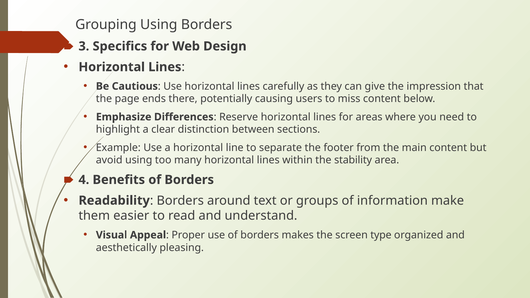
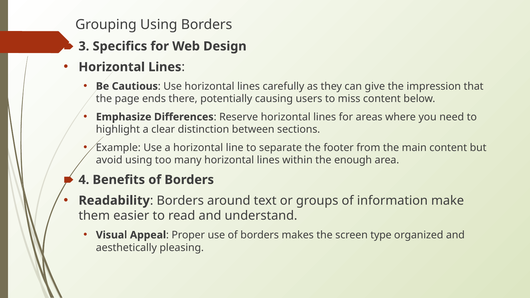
stability: stability -> enough (353, 160)
